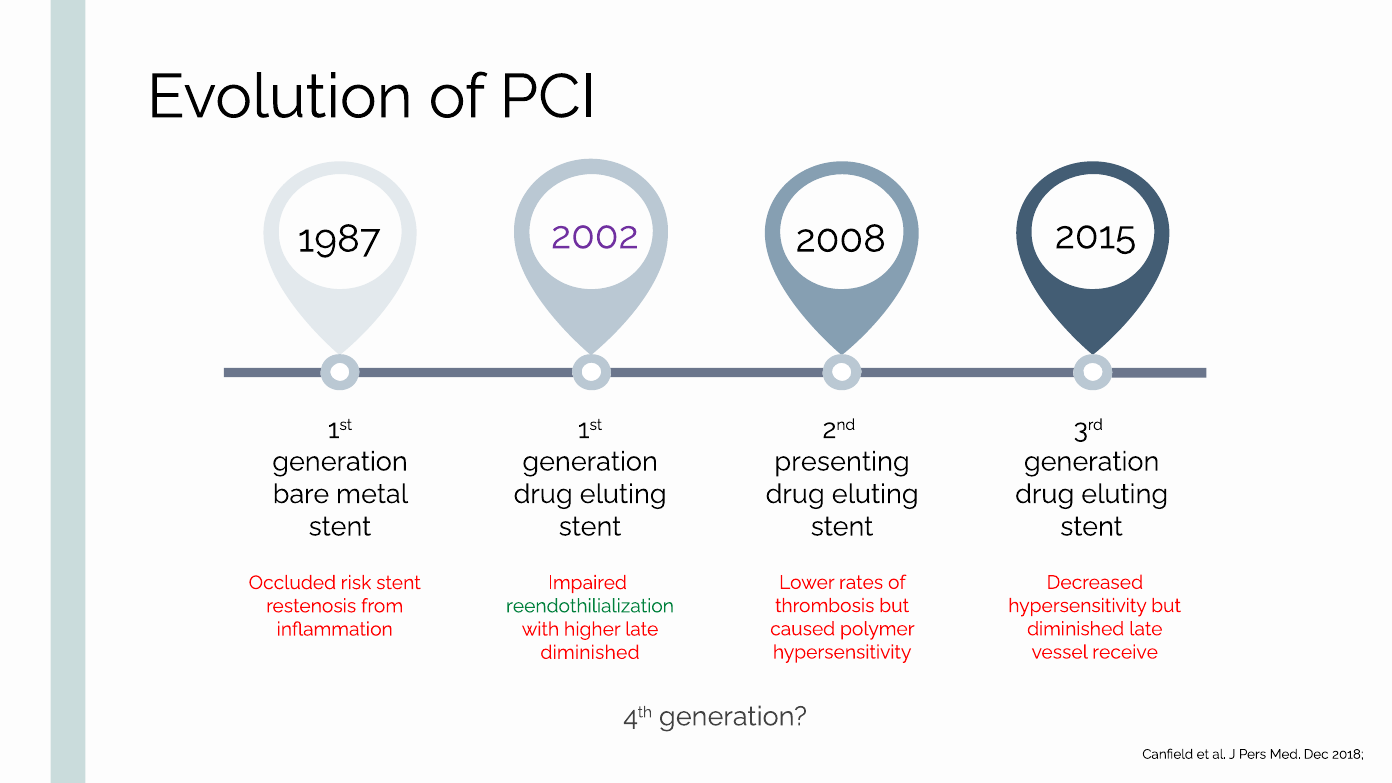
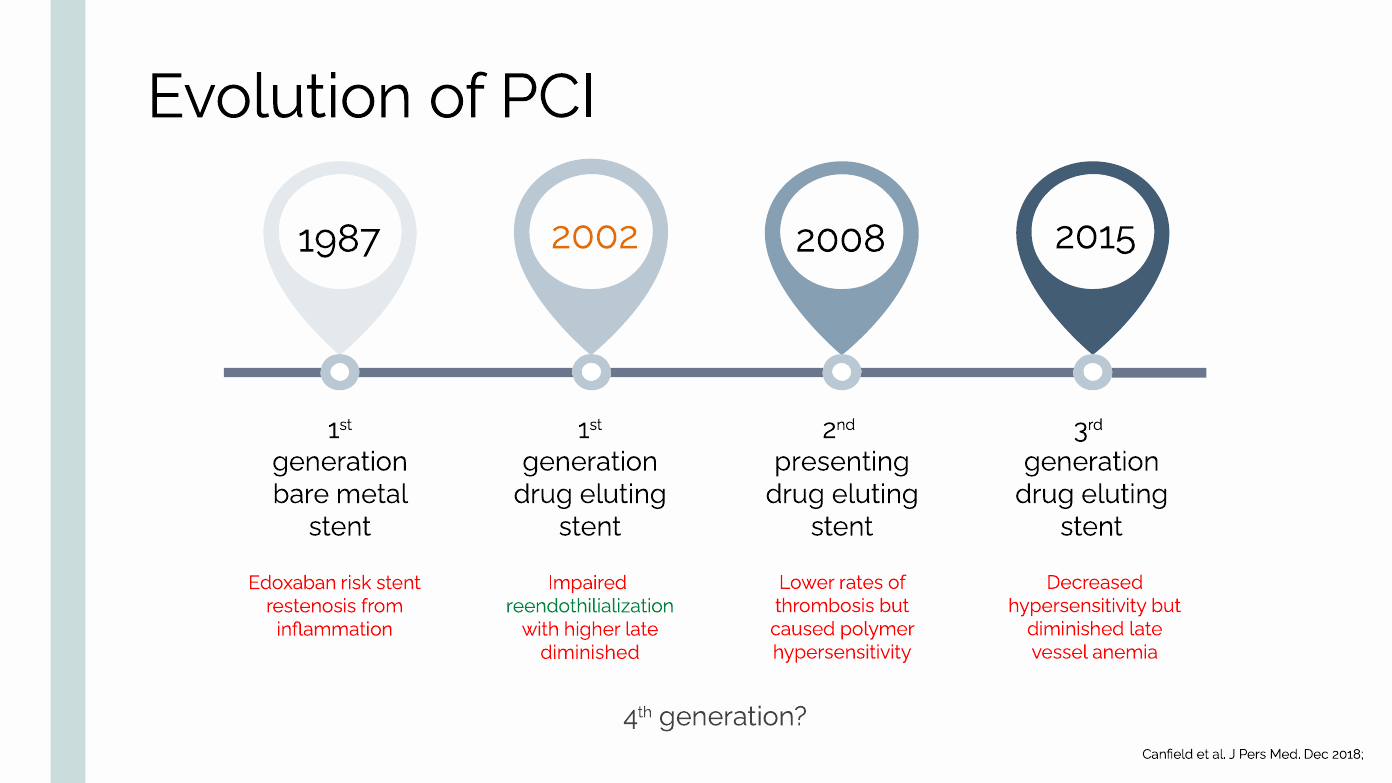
2002 colour: purple -> orange (595, 236)
Occluded: Occluded -> Edoxaban (292, 583)
receive: receive -> anemia (1125, 652)
